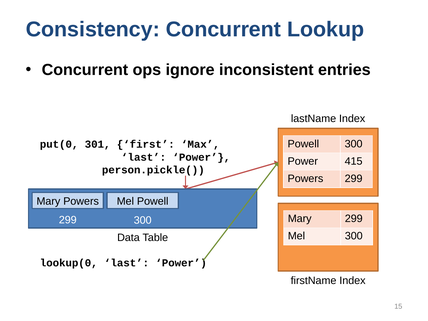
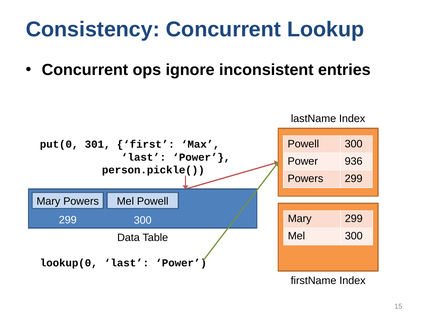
415: 415 -> 936 (354, 161)
